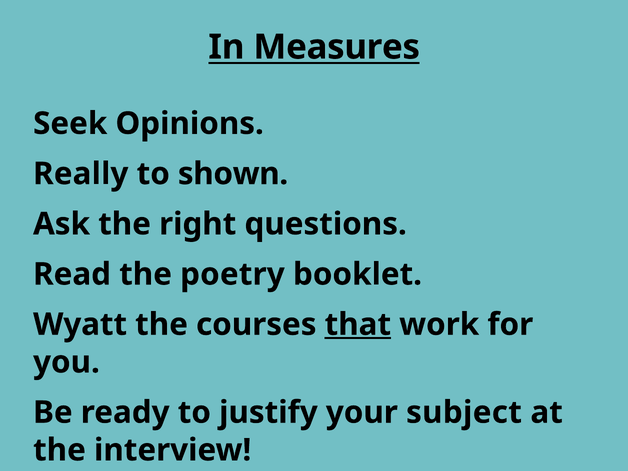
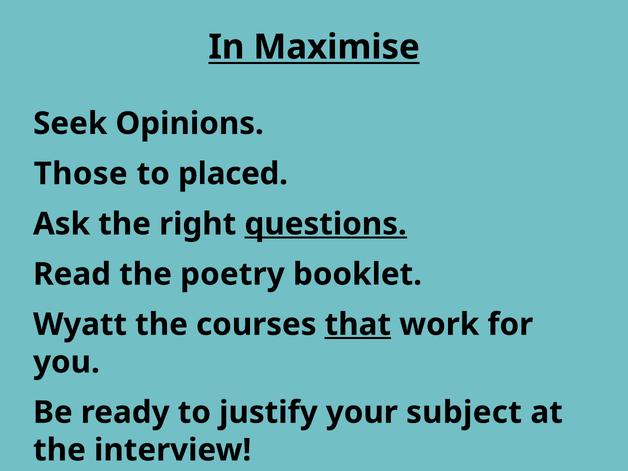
Measures: Measures -> Maximise (337, 47)
Really: Really -> Those (81, 174)
shown: shown -> placed (233, 174)
questions underline: none -> present (326, 224)
